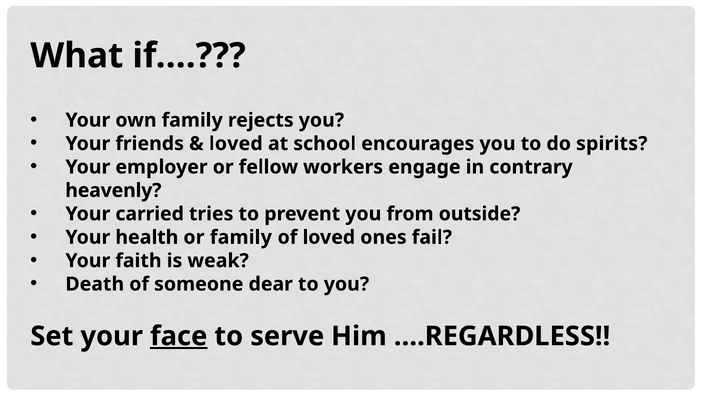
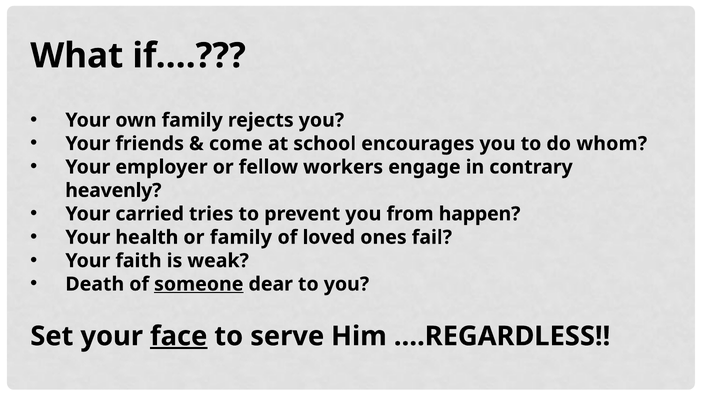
loved: loved -> come (236, 144)
spirits: spirits -> whom (612, 144)
outside: outside -> happen (480, 214)
someone underline: none -> present (199, 284)
